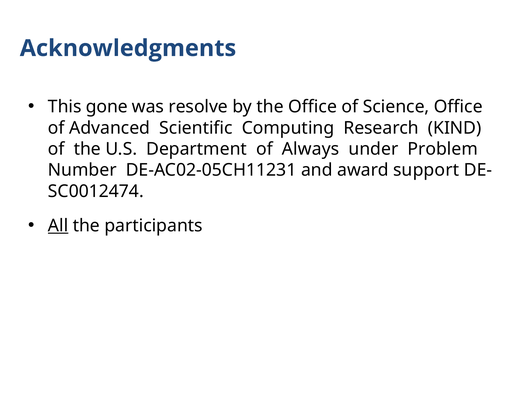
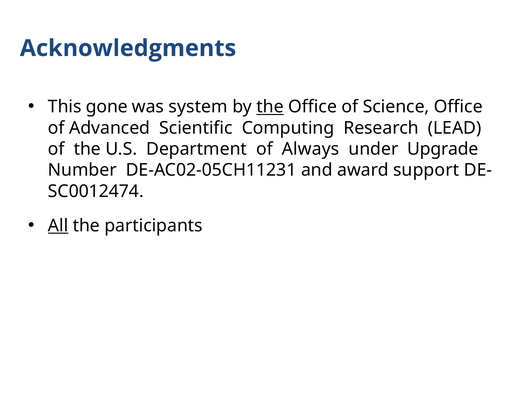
resolve: resolve -> system (198, 107)
the underline: none -> present (270, 107)
KIND: KIND -> LEAD (455, 128)
Problem: Problem -> Upgrade (443, 149)
